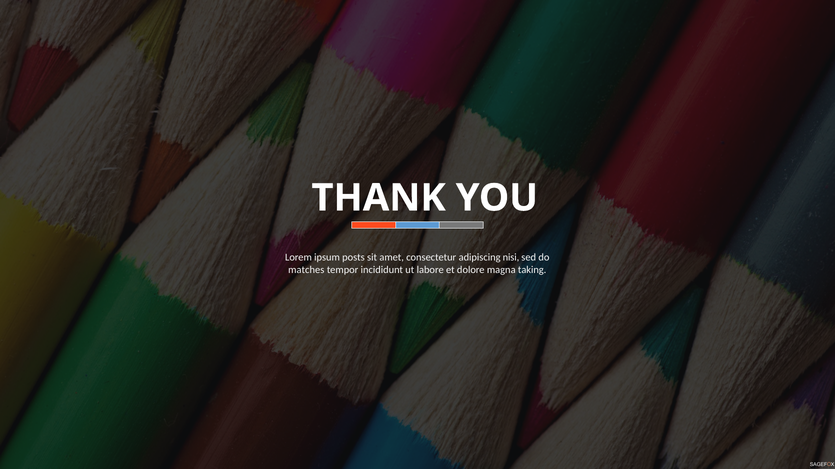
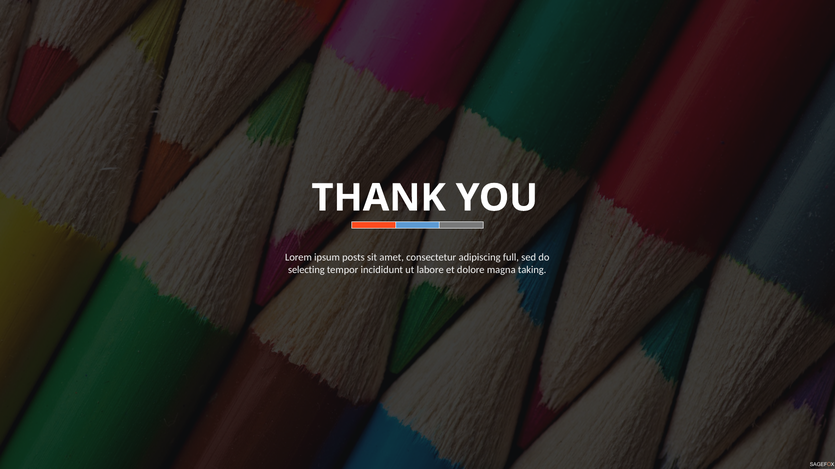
nisi: nisi -> full (511, 258)
matches: matches -> selecting (306, 270)
